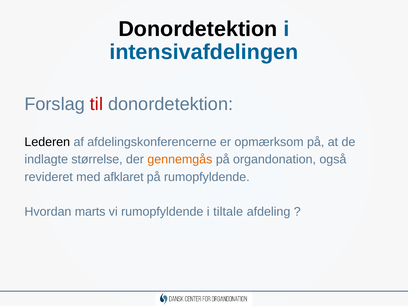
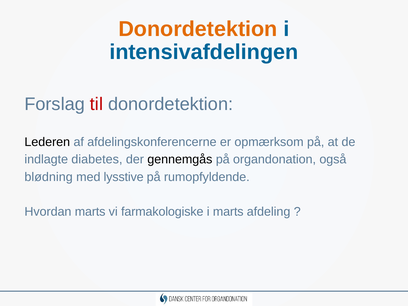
Donordetektion colour: black -> orange (198, 29)
størrelse: størrelse -> diabetes (97, 160)
gennemgås colour: orange -> black (180, 160)
revideret: revideret -> blødning (49, 177)
afklaret: afklaret -> lysstive (124, 177)
vi rumopfyldende: rumopfyldende -> farmakologiske (162, 212)
i tiltale: tiltale -> marts (228, 212)
